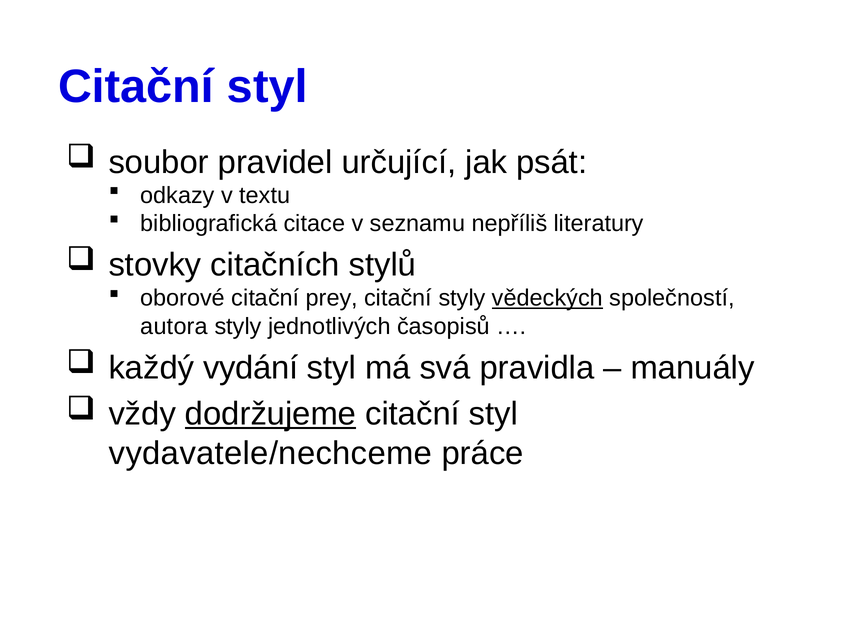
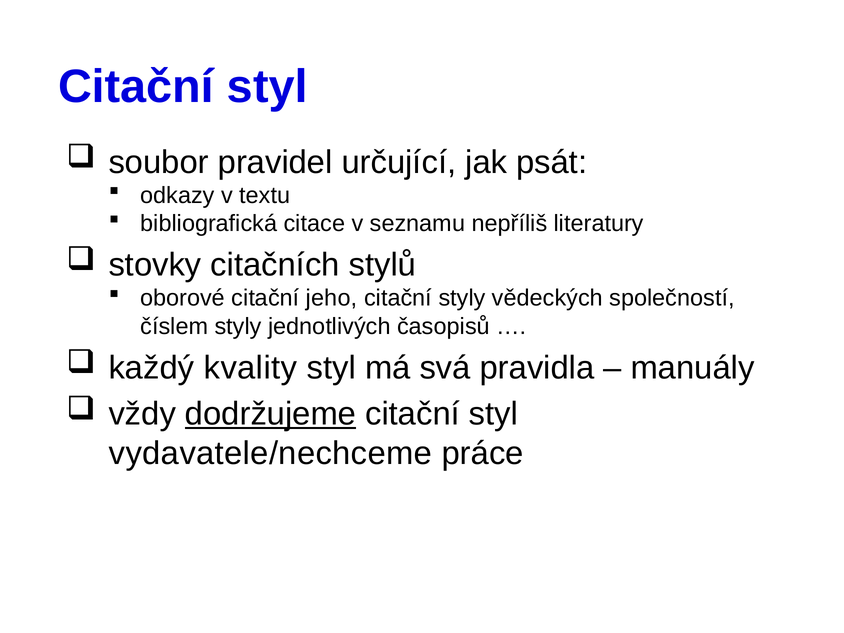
prey: prey -> jeho (332, 298)
vědeckých underline: present -> none (547, 298)
autora: autora -> číslem (174, 326)
vydání: vydání -> kvality (250, 368)
